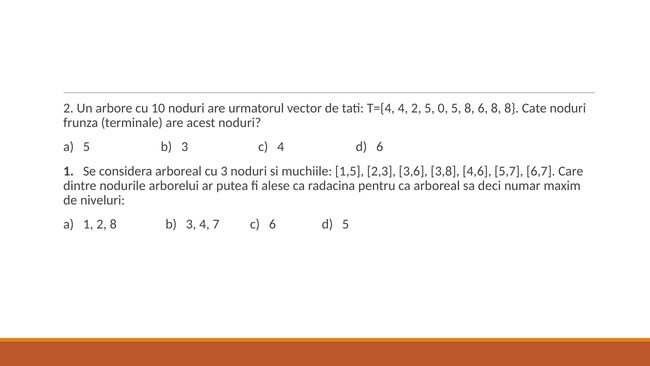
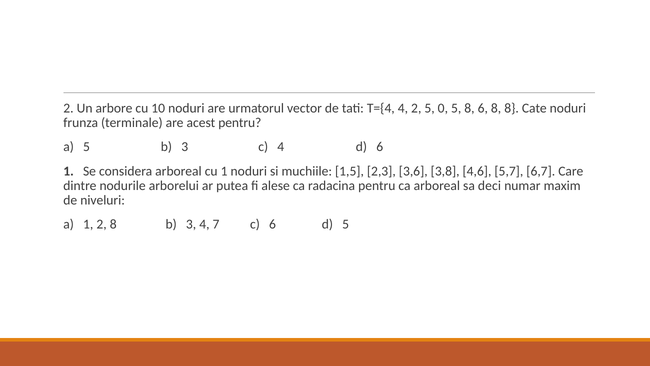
acest noduri: noduri -> pentru (240, 123)
cu 3: 3 -> 1 (224, 171)
